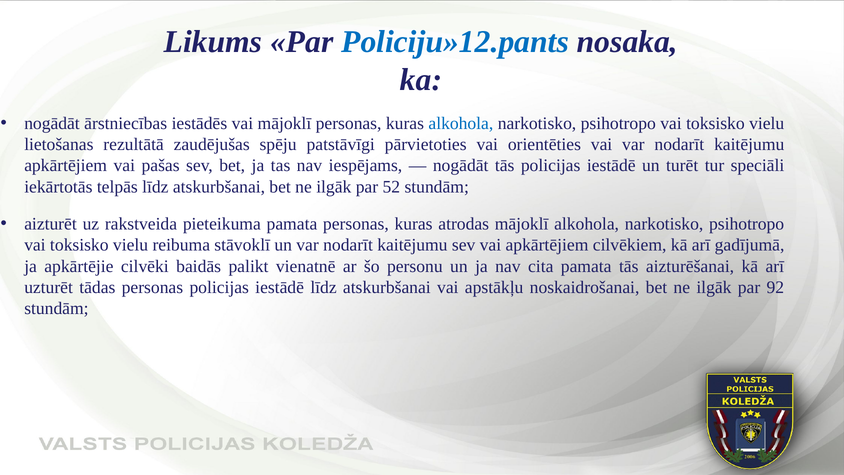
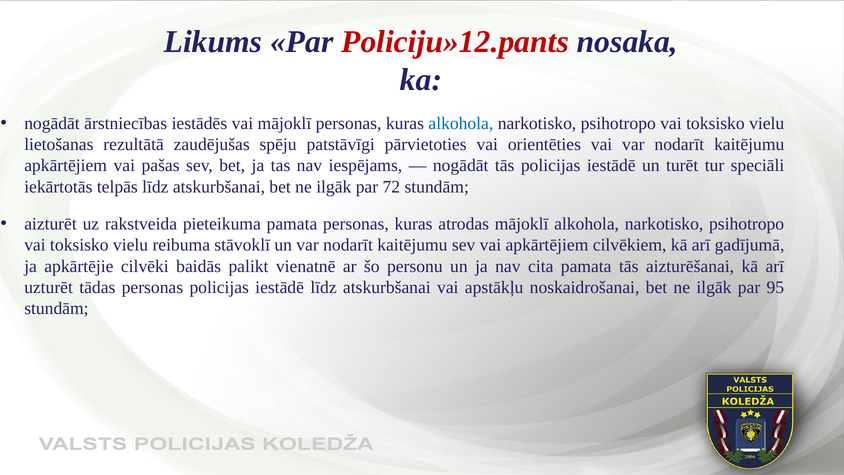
Policiju»12.pants colour: blue -> red (455, 42)
52: 52 -> 72 (391, 187)
92: 92 -> 95 (775, 287)
